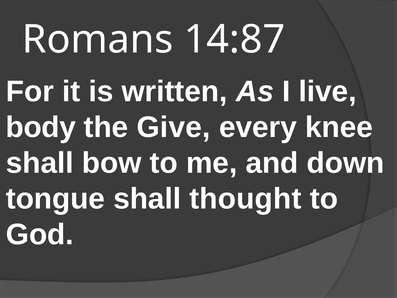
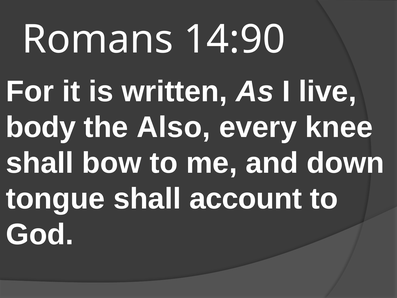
14:87: 14:87 -> 14:90 (235, 40)
Give: Give -> Also (174, 127)
thought: thought -> account (246, 199)
